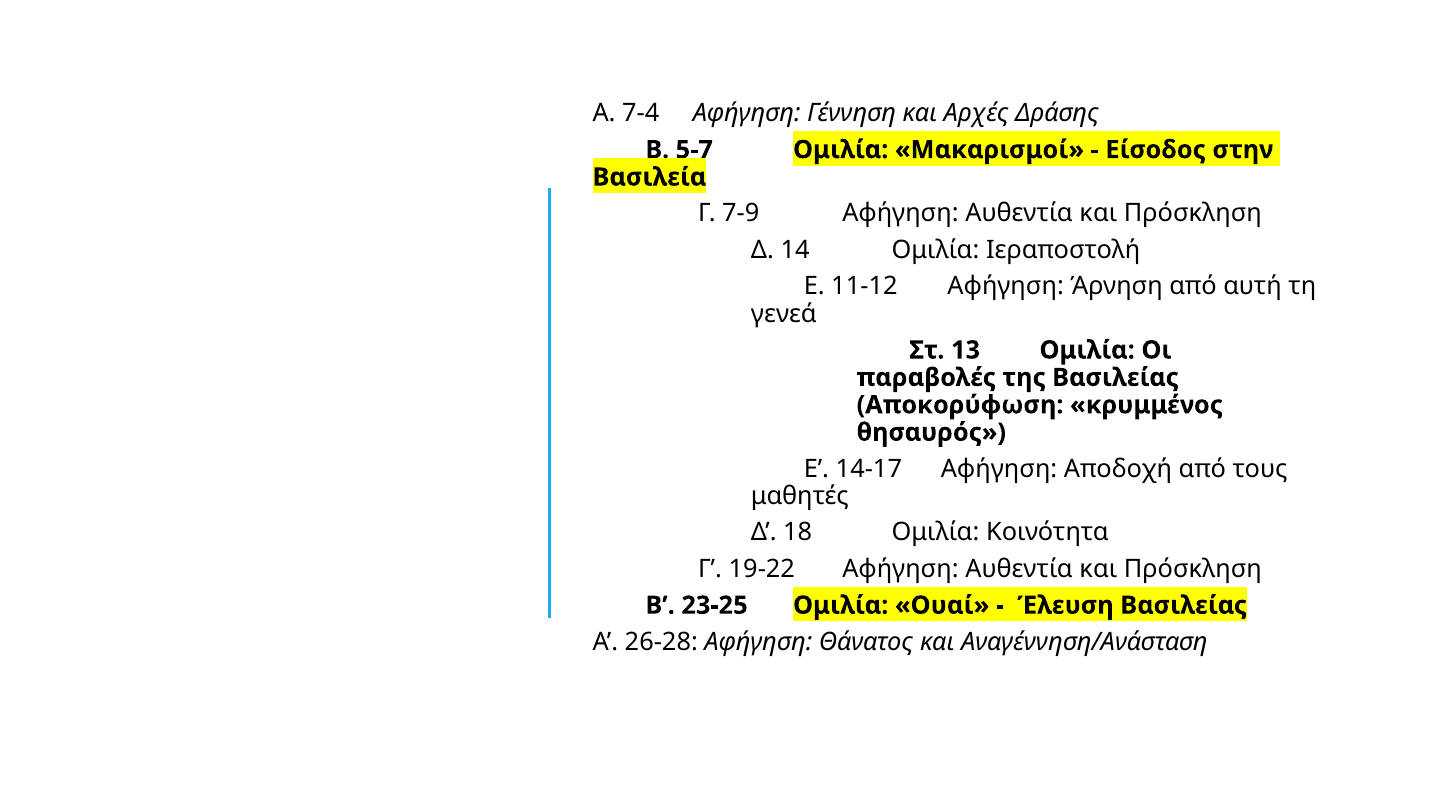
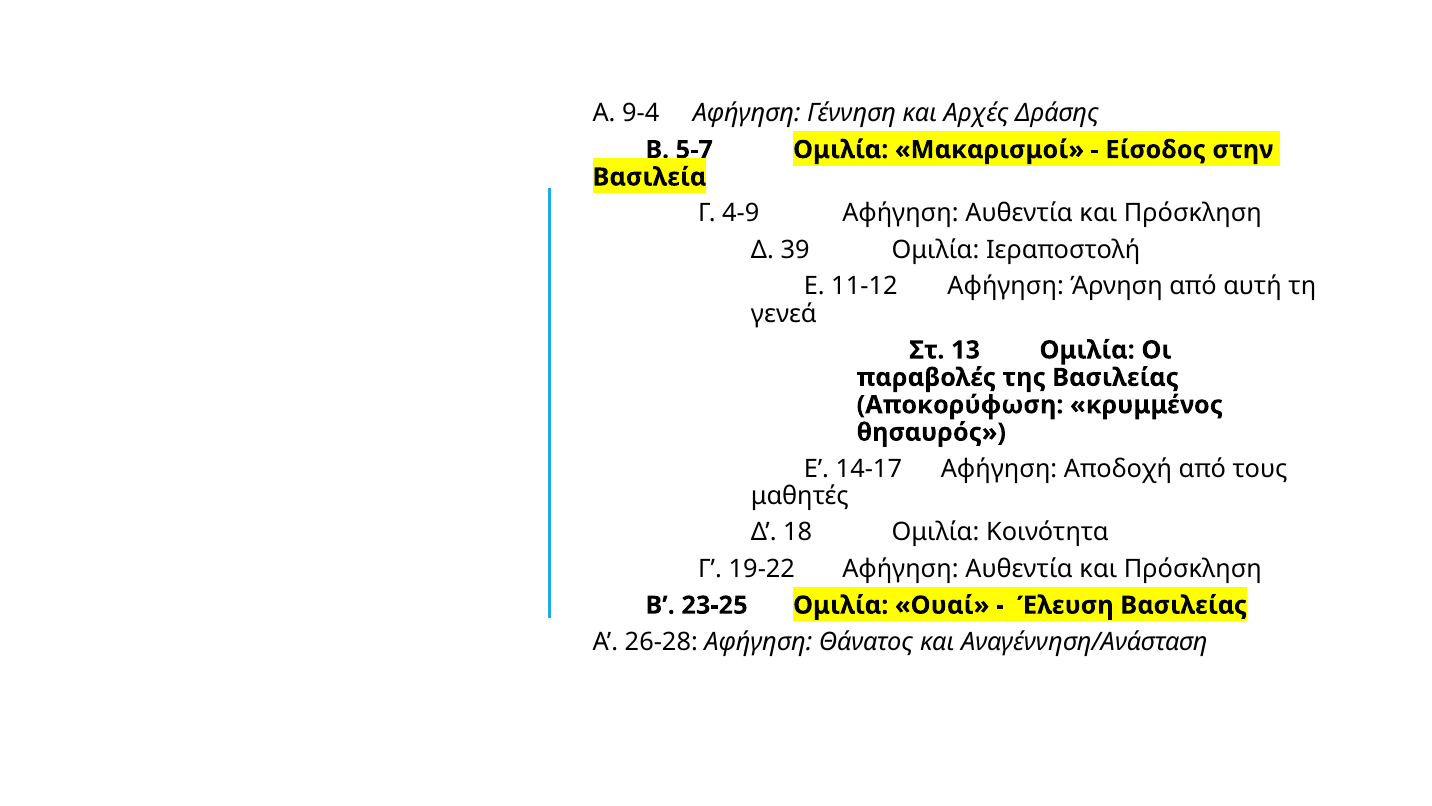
7-4: 7-4 -> 9-4 (641, 113)
7-9: 7-9 -> 4-9 (741, 213)
14: 14 -> 39 (795, 250)
